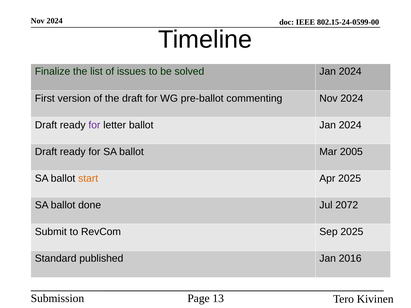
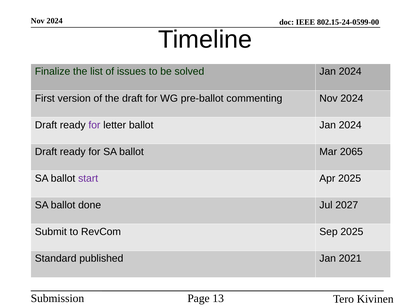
2005: 2005 -> 2065 (351, 152)
start colour: orange -> purple (88, 179)
2072: 2072 -> 2027 (347, 205)
2016: 2016 -> 2021 (350, 259)
